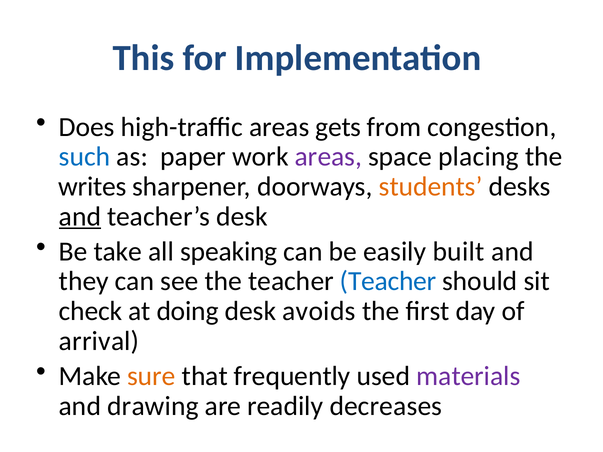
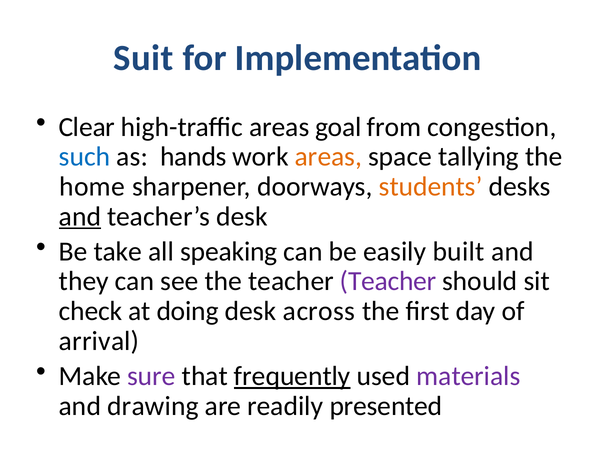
This: This -> Suit (143, 58)
Does: Does -> Clear (87, 127)
gets: gets -> goal (338, 127)
paper: paper -> hands (193, 157)
areas colour: purple -> orange (328, 157)
placing: placing -> tallying (479, 157)
writes: writes -> home (92, 187)
Teacher colour: blue -> purple (388, 282)
avoids: avoids -> across (319, 311)
sure colour: orange -> purple (151, 376)
frequently underline: none -> present (292, 376)
decreases: decreases -> presented (386, 406)
